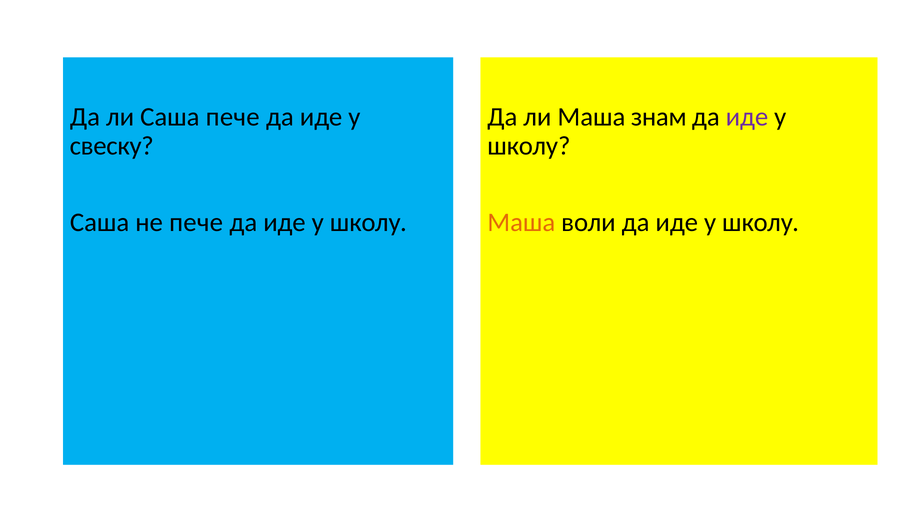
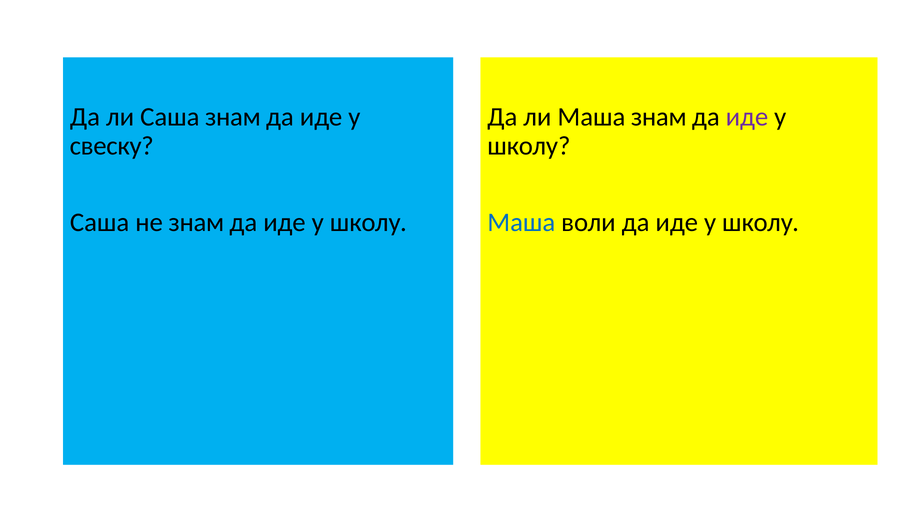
Саша пече: пече -> знам (233, 117)
не пече: пече -> знам (196, 223)
Маша colour: orange -> blue (521, 223)
